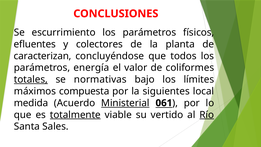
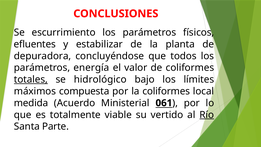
colectores: colectores -> estabilizar (99, 44)
caracterizan: caracterizan -> depuradora (43, 56)
normativas: normativas -> hidrológico (100, 79)
la siguientes: siguientes -> coliformes (166, 91)
Ministerial underline: present -> none (125, 103)
totalmente underline: present -> none (75, 115)
Sales: Sales -> Parte (56, 126)
